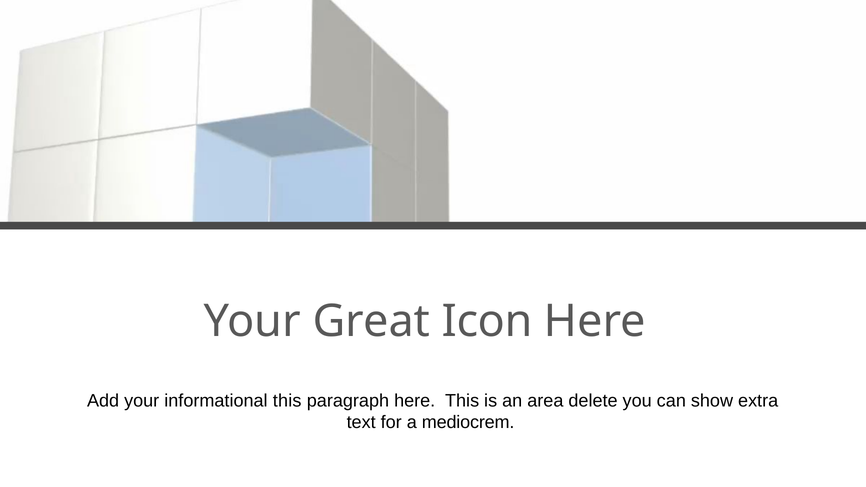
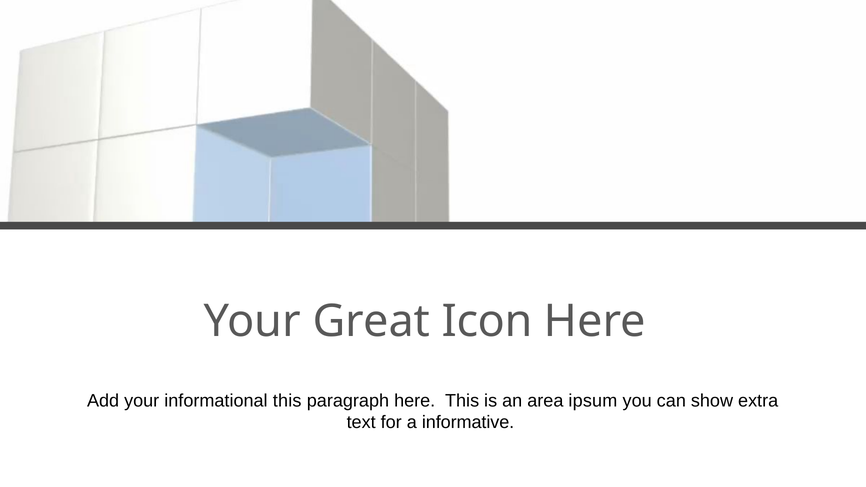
delete: delete -> ipsum (593, 401)
mediocrem: mediocrem -> informative (468, 423)
